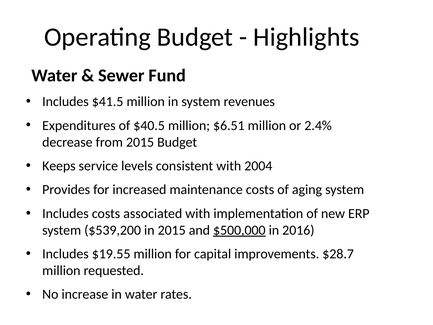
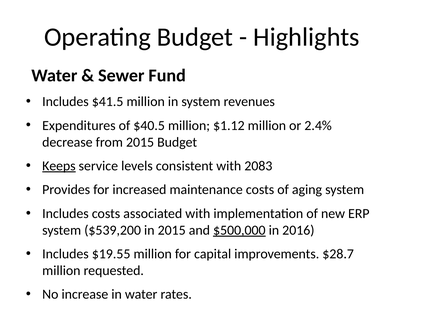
$6.51: $6.51 -> $1.12 (229, 125)
Keeps underline: none -> present (59, 166)
2004: 2004 -> 2083 (258, 166)
